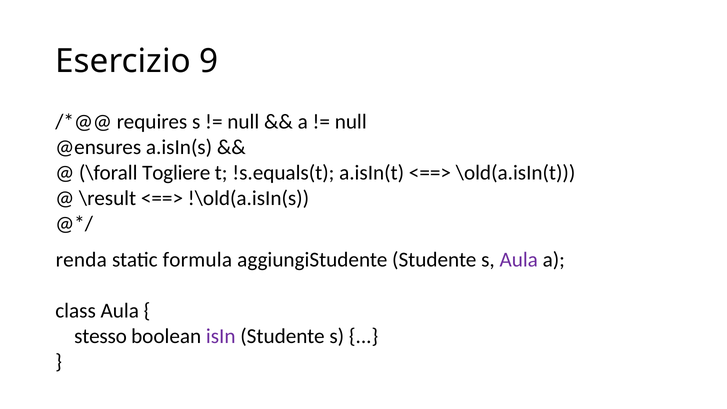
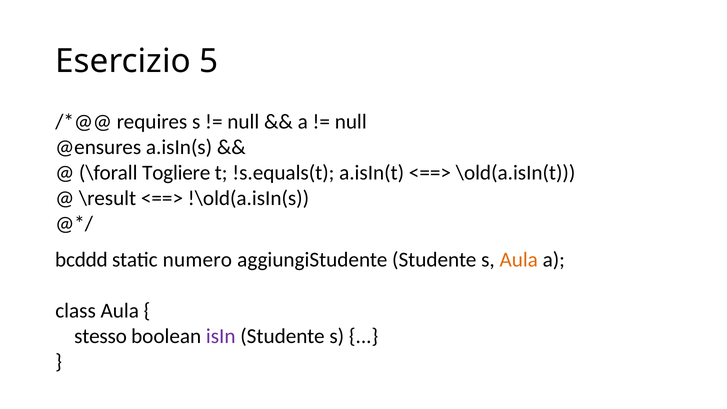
9: 9 -> 5 (209, 61)
renda: renda -> bcddd (81, 260)
formula: formula -> numero (197, 260)
Aula colour: purple -> orange (519, 260)
